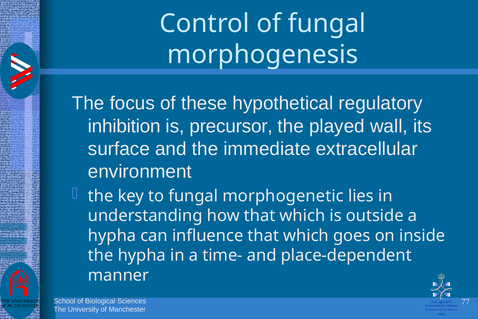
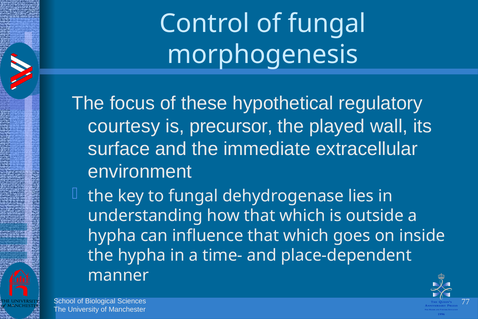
inhibition: inhibition -> courtesy (124, 126)
morphogenetic: morphogenetic -> dehydrogenase (283, 196)
